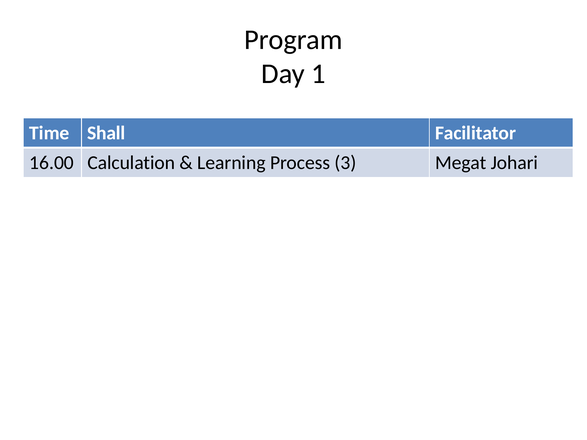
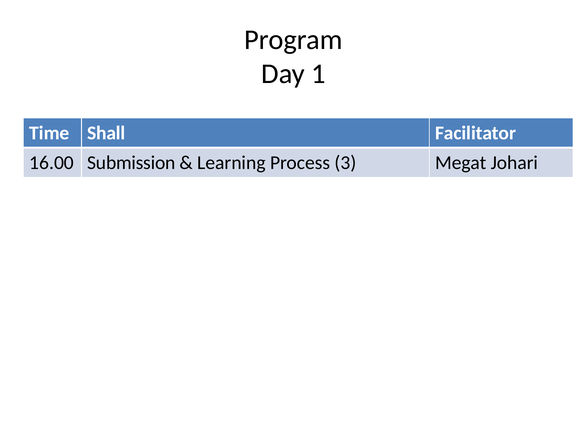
Calculation: Calculation -> Submission (131, 163)
